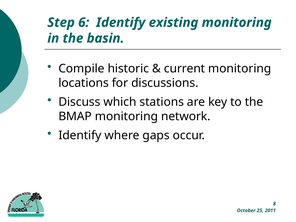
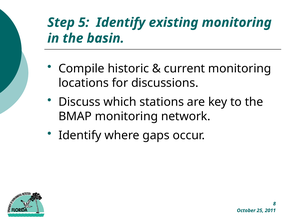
6: 6 -> 5 (84, 23)
